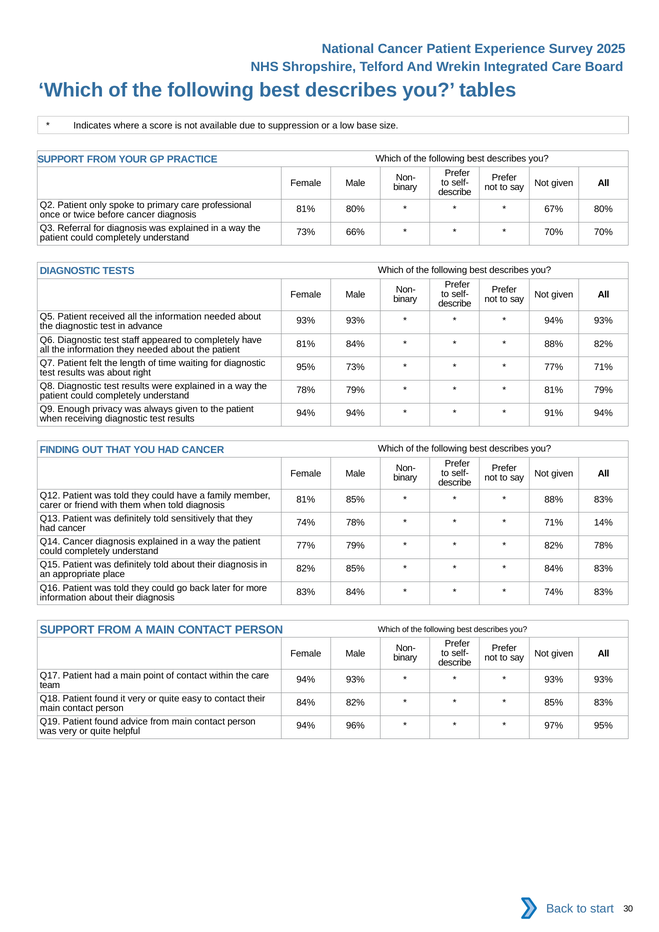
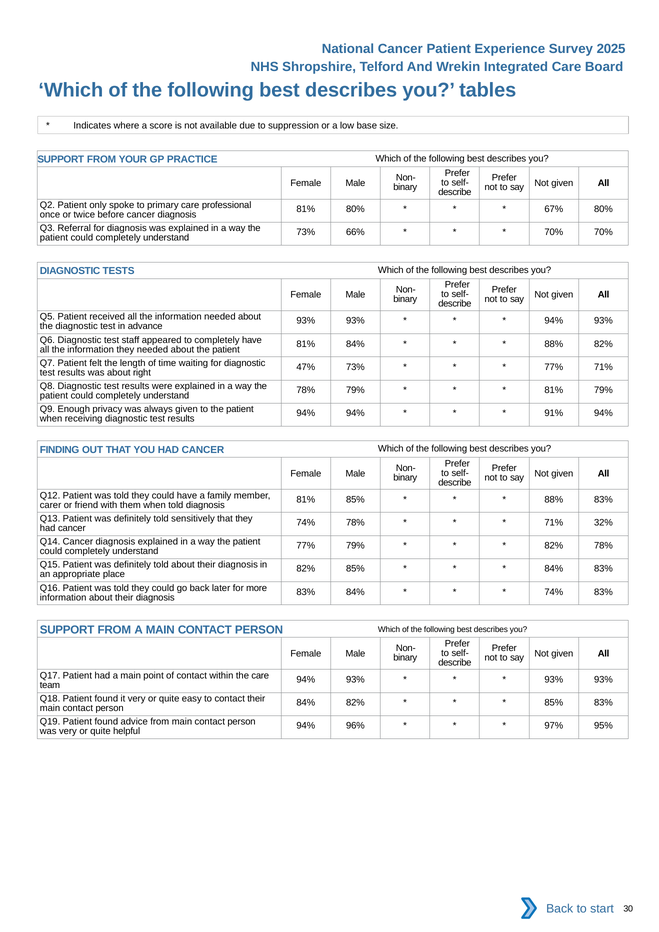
95%: 95% -> 47% (306, 367)
14%: 14% -> 32% (603, 523)
